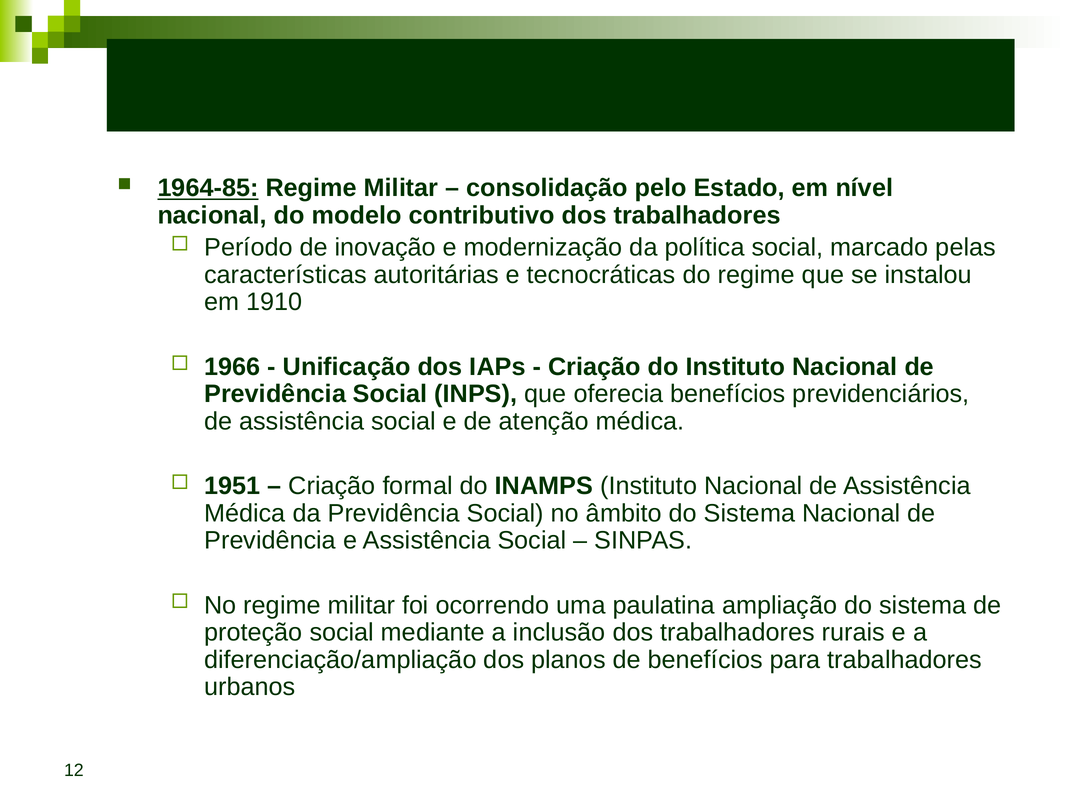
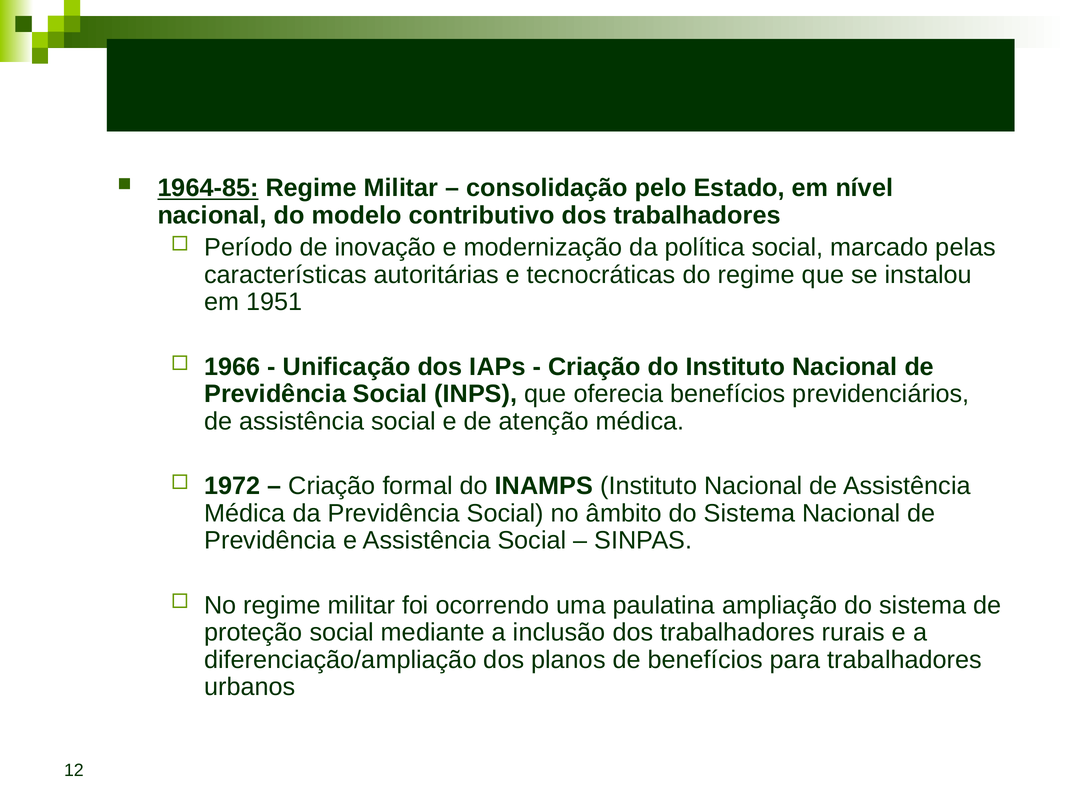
1910: 1910 -> 1951 (274, 302)
1951: 1951 -> 1972 (232, 486)
